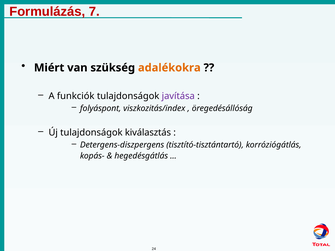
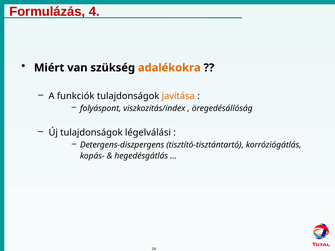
7: 7 -> 4 (94, 12)
javítása colour: purple -> orange (178, 96)
kiválasztás: kiválasztás -> légelválási (148, 133)
